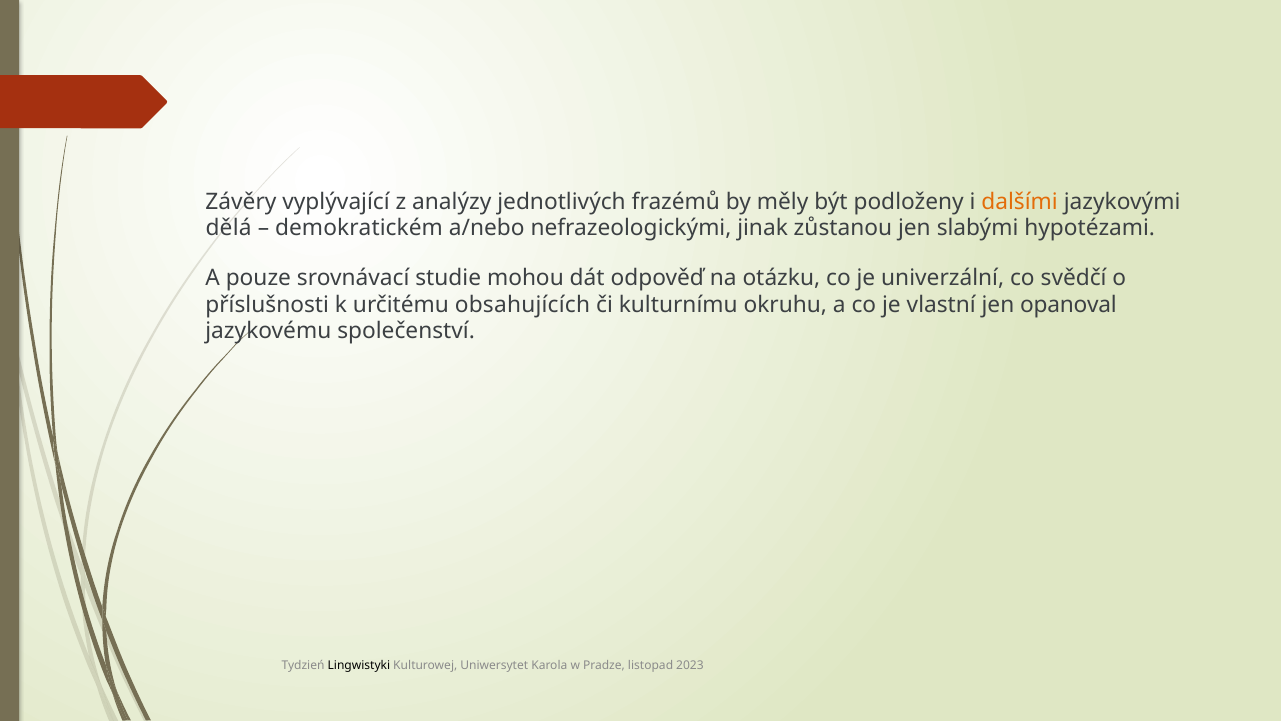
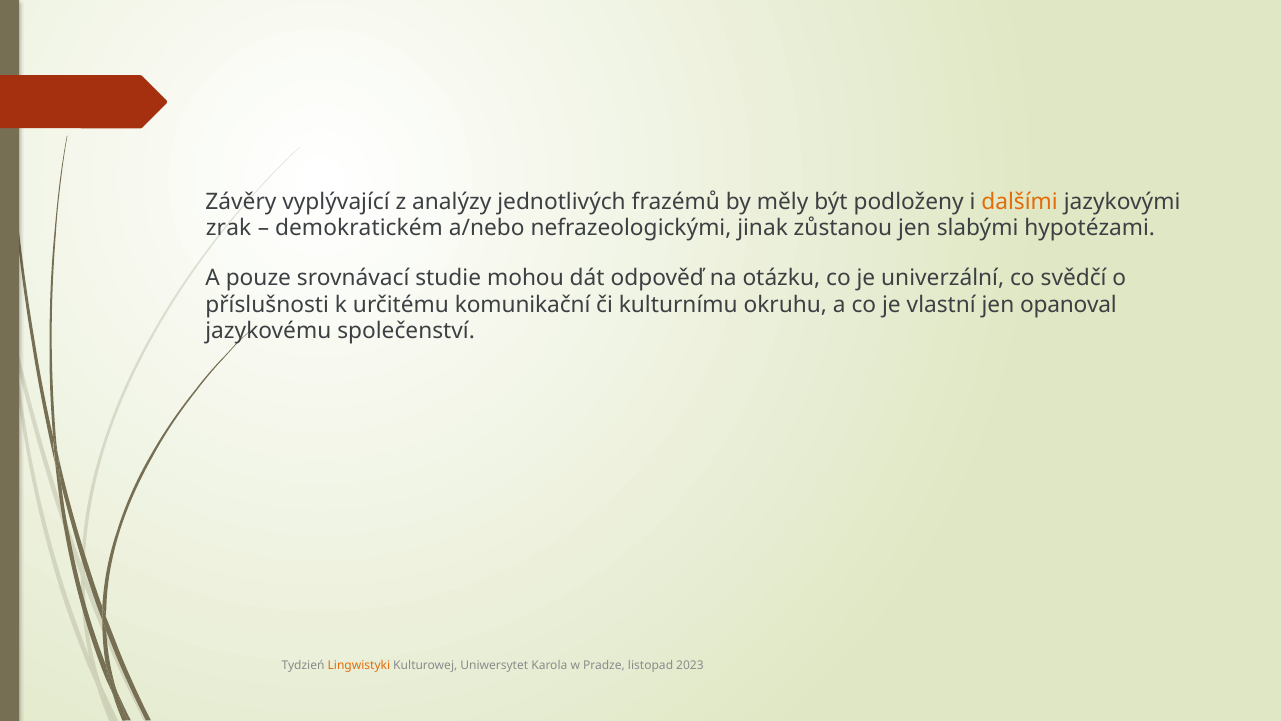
dělá: dělá -> zrak (229, 228)
obsahujících: obsahujících -> komunikační (523, 305)
Lingwistyki colour: black -> orange (359, 665)
